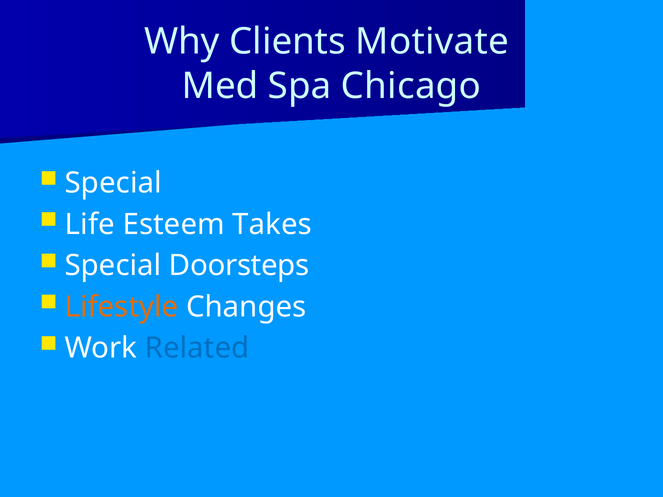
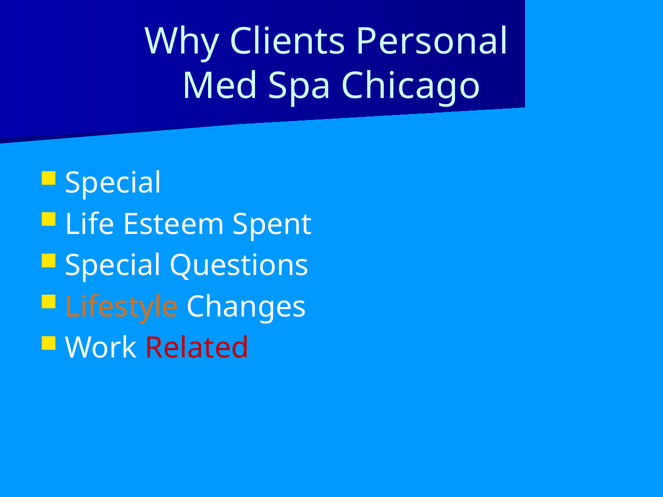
Motivate: Motivate -> Personal (432, 42)
Takes: Takes -> Spent (272, 225)
Doorsteps: Doorsteps -> Questions (239, 266)
Related colour: blue -> red (197, 348)
